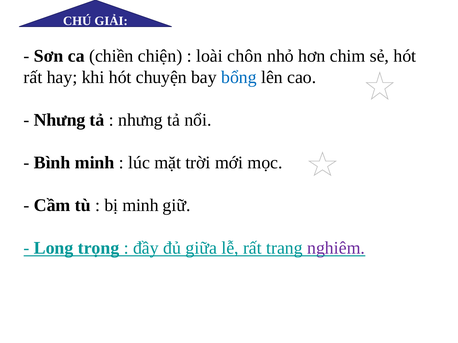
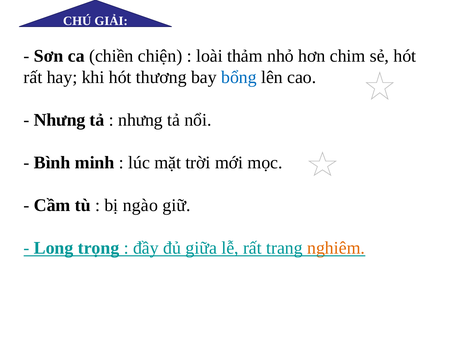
chôn: chôn -> thảm (245, 56)
chuyện: chuyện -> thương (161, 77)
bị minh: minh -> ngào (140, 206)
nghiêm colour: purple -> orange (336, 248)
